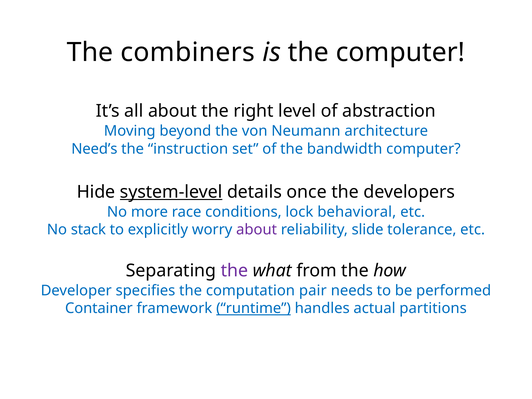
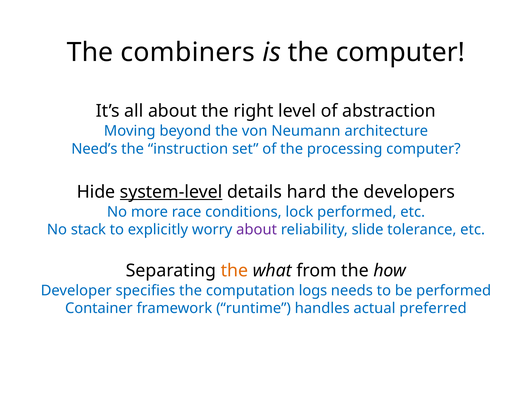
bandwidth: bandwidth -> processing (345, 149)
once: once -> hard (307, 192)
lock behavioral: behavioral -> performed (357, 212)
the colour: purple -> orange (234, 271)
pair: pair -> logs (313, 291)
runtime underline: present -> none (254, 308)
partitions: partitions -> preferred (433, 308)
